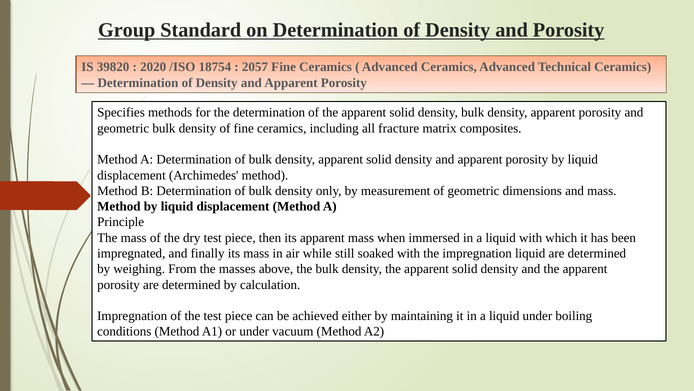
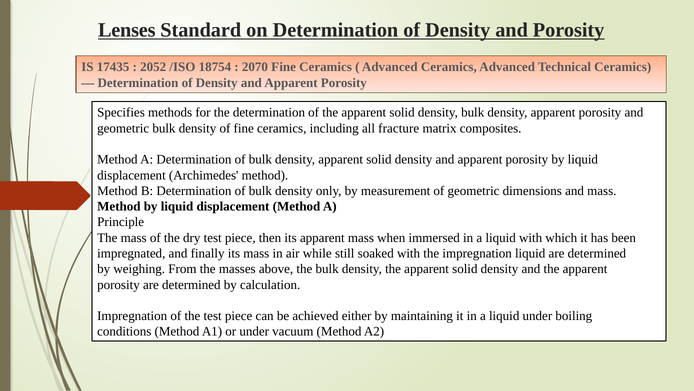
Group: Group -> Lenses (127, 30)
39820: 39820 -> 17435 (113, 67)
2020: 2020 -> 2052 (153, 67)
2057: 2057 -> 2070 (255, 67)
